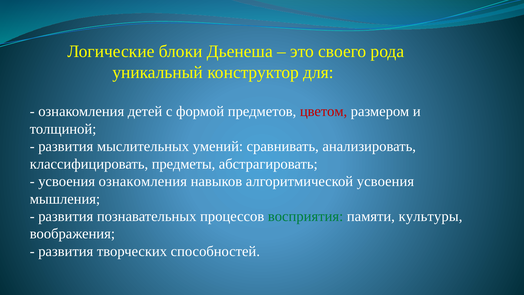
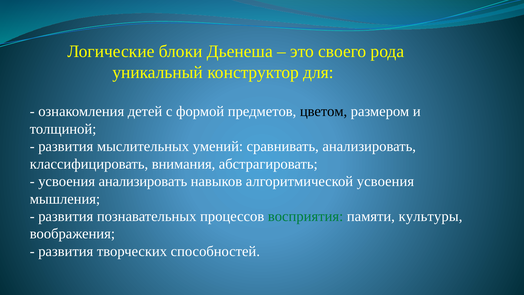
цветом colour: red -> black (324, 111)
предметы: предметы -> внимания (184, 164)
усвоения ознакомления: ознакомления -> анализировать (143, 181)
